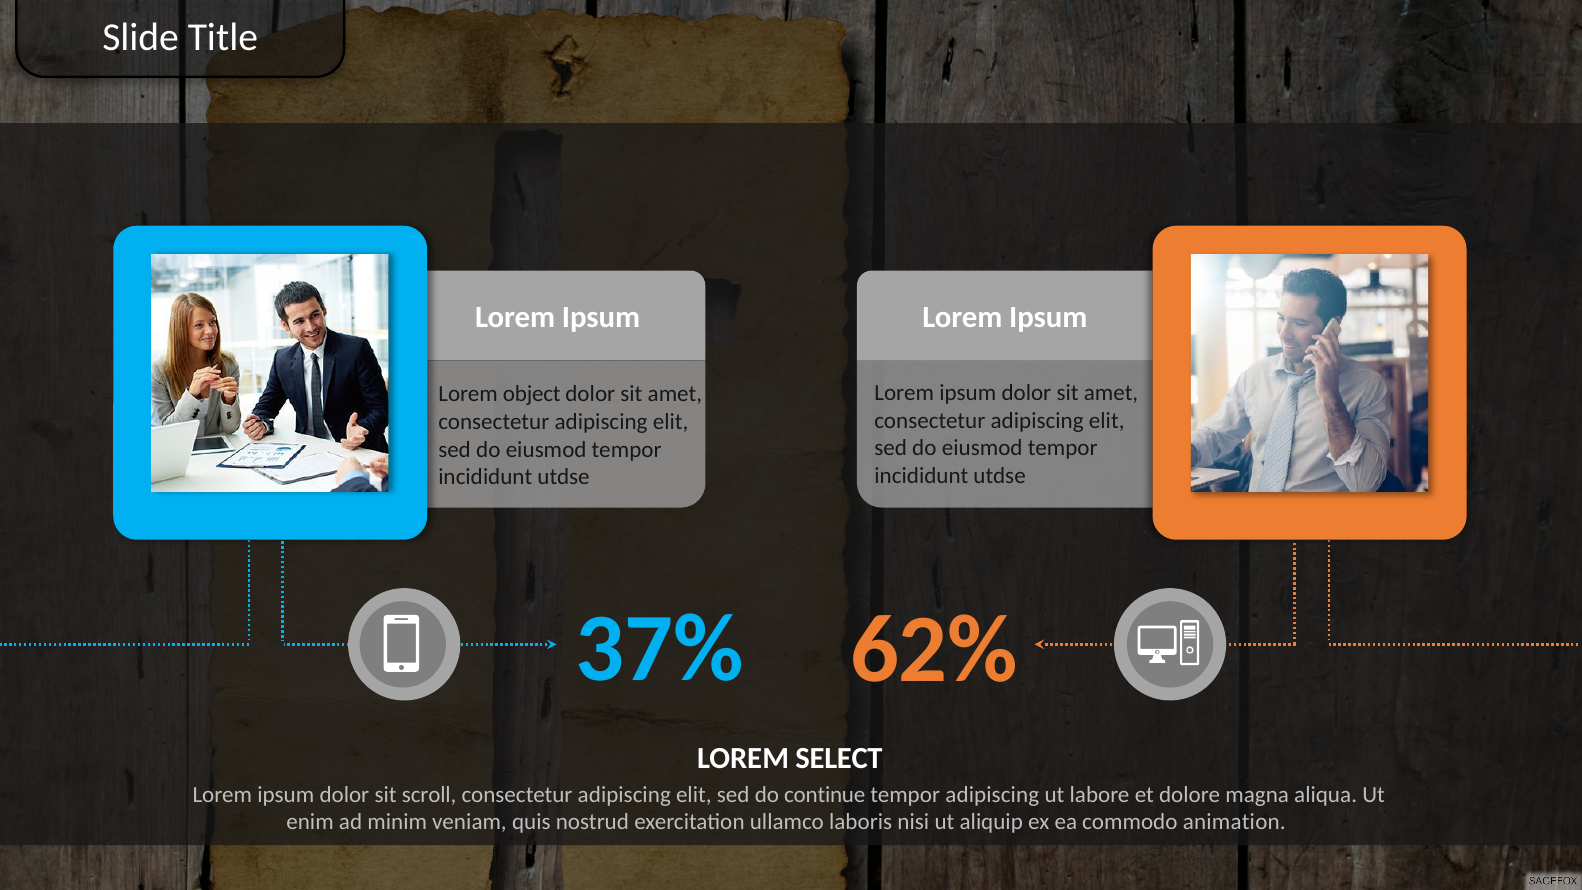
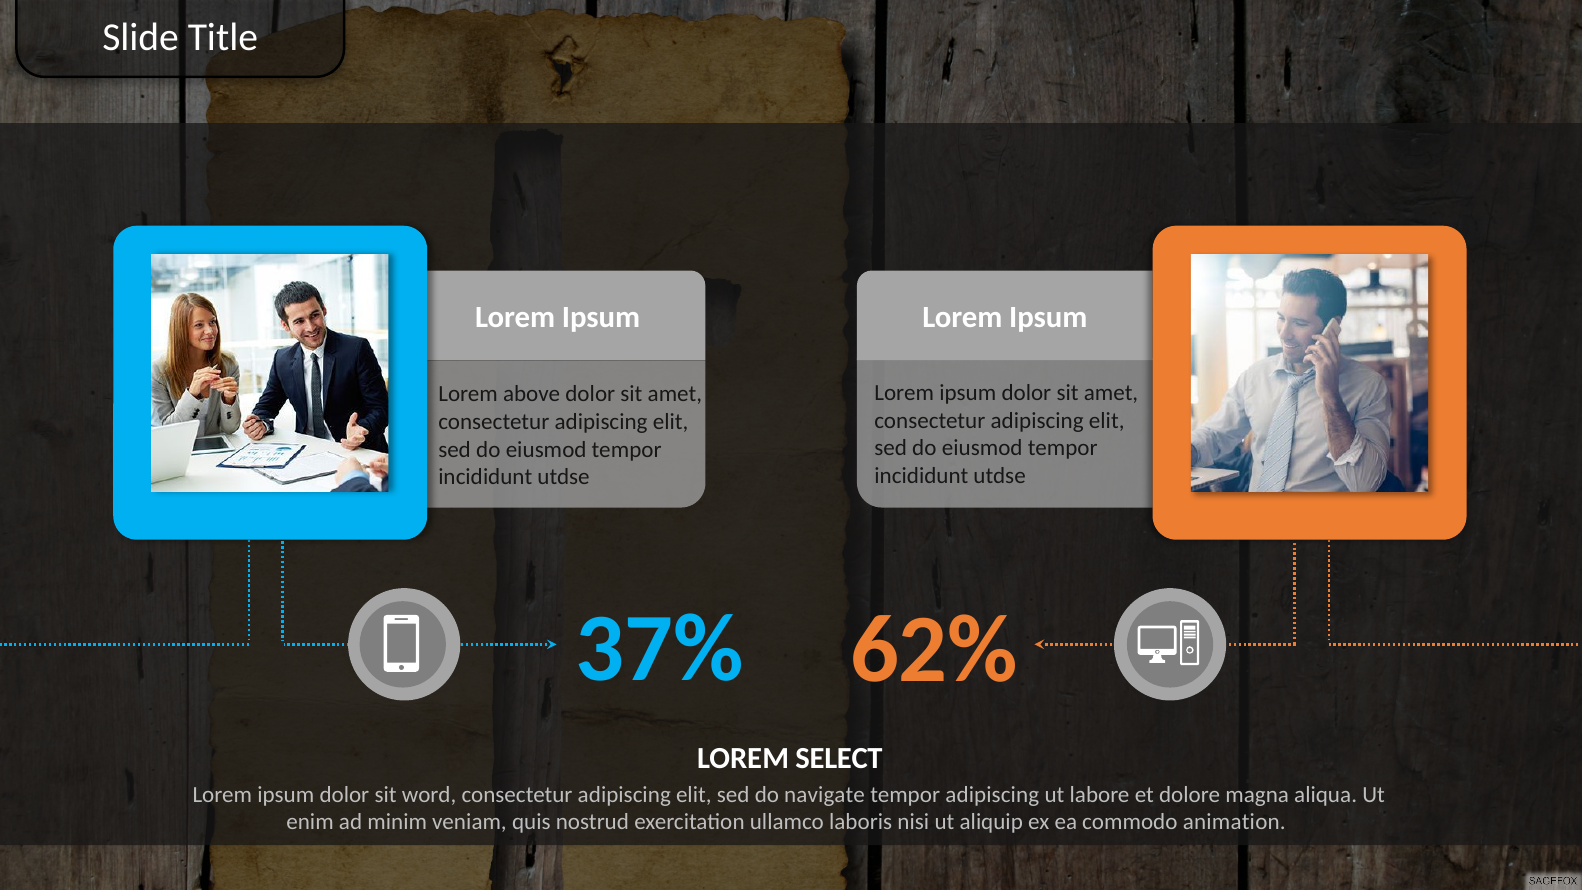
object: object -> above (532, 394)
scroll: scroll -> word (429, 794)
continue: continue -> navigate (825, 794)
